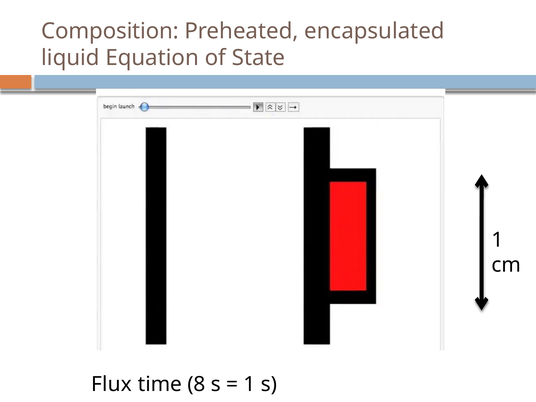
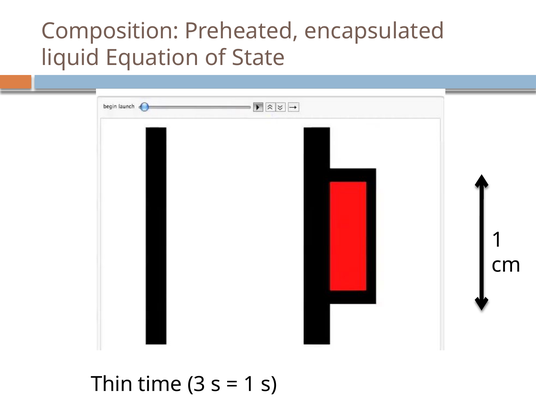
Flux: Flux -> Thin (112, 384)
8: 8 -> 3 (196, 384)
